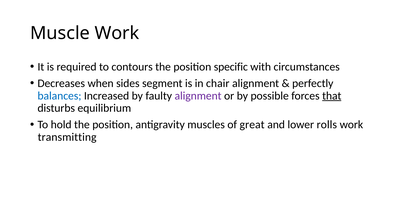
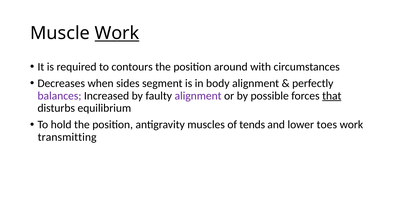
Work underline: none -> present (117, 33)
specific: specific -> around (231, 67)
chair: chair -> body (218, 83)
balances colour: blue -> purple (59, 96)
great: great -> tends (252, 125)
rolls: rolls -> toes (327, 125)
